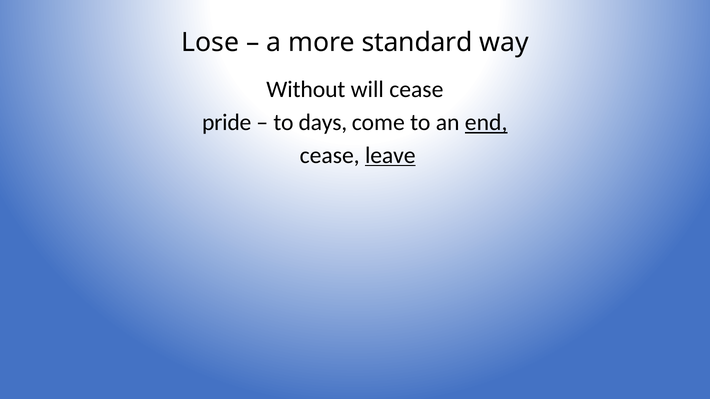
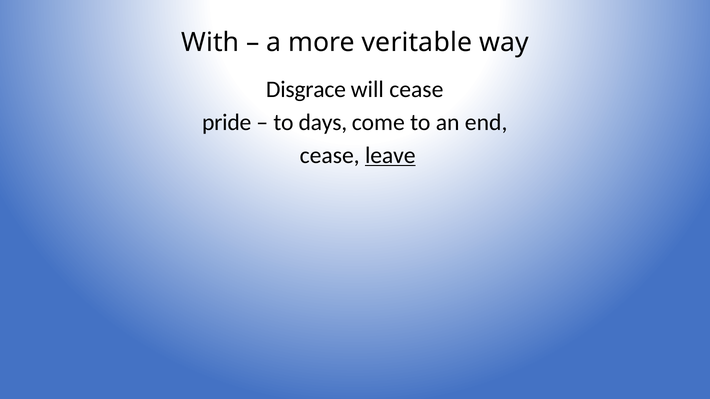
Lose: Lose -> With (210, 42)
standard: standard -> veritable (417, 42)
Without: Without -> Disgrace (306, 90)
end underline: present -> none (486, 123)
